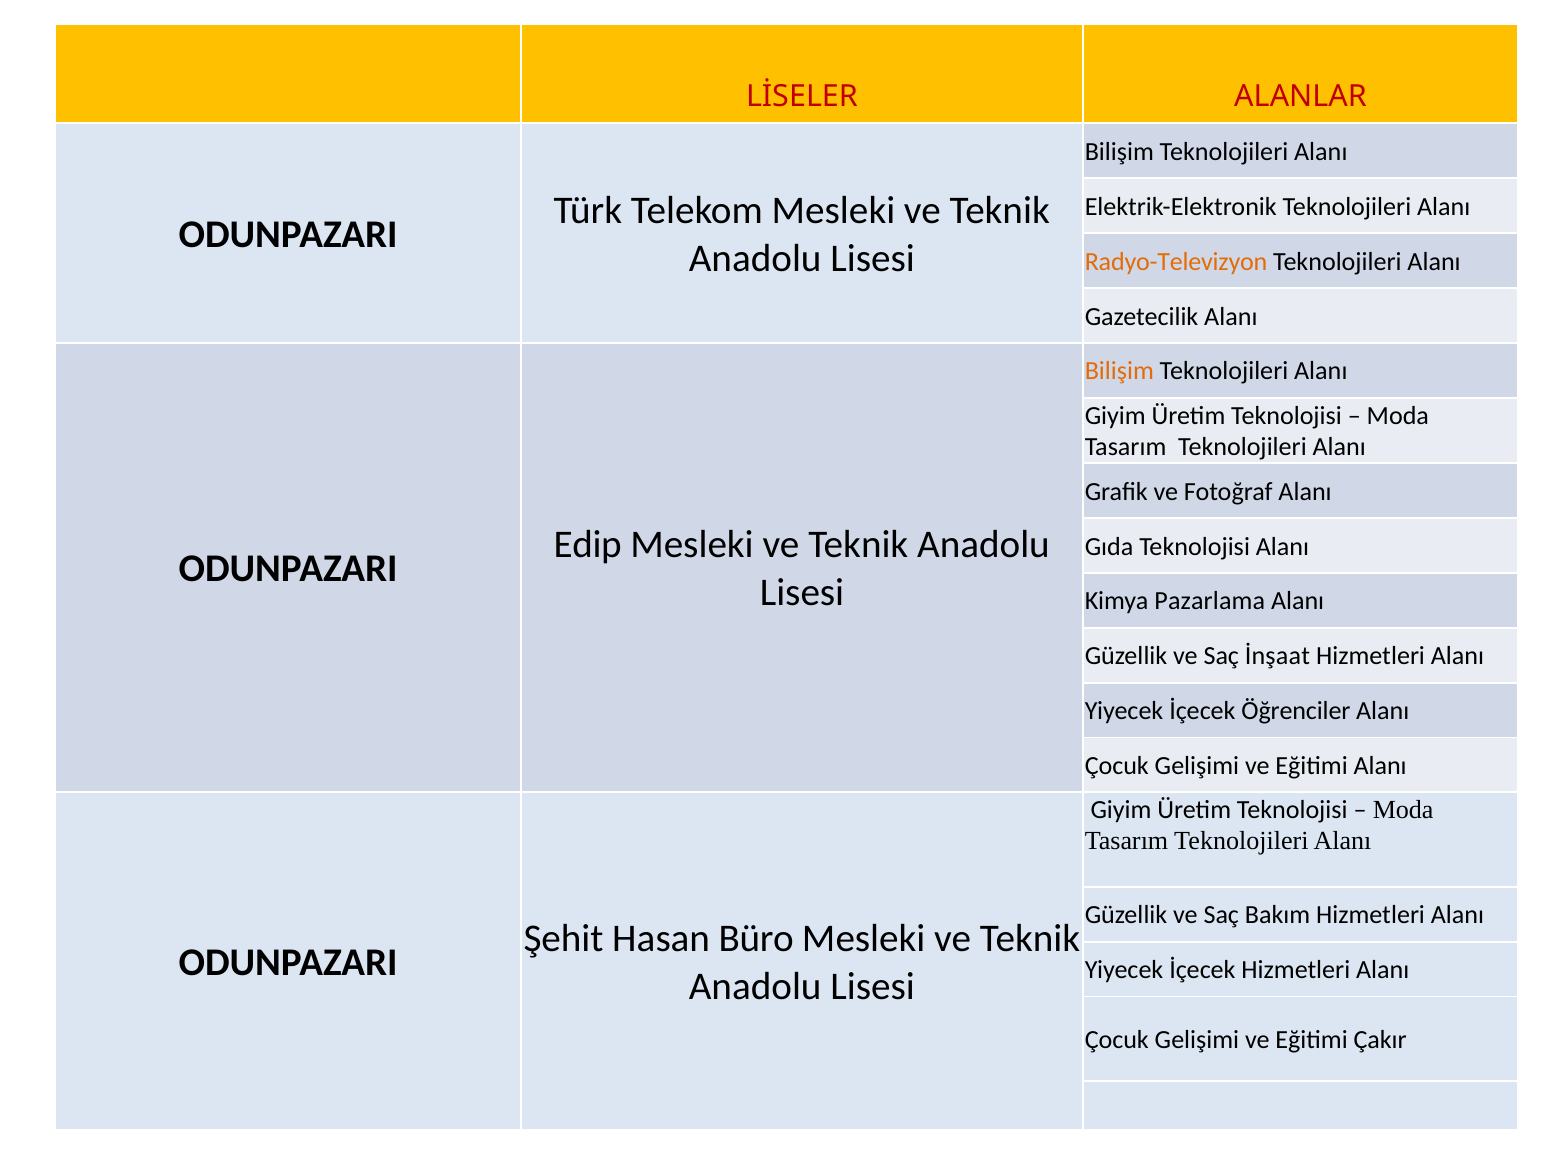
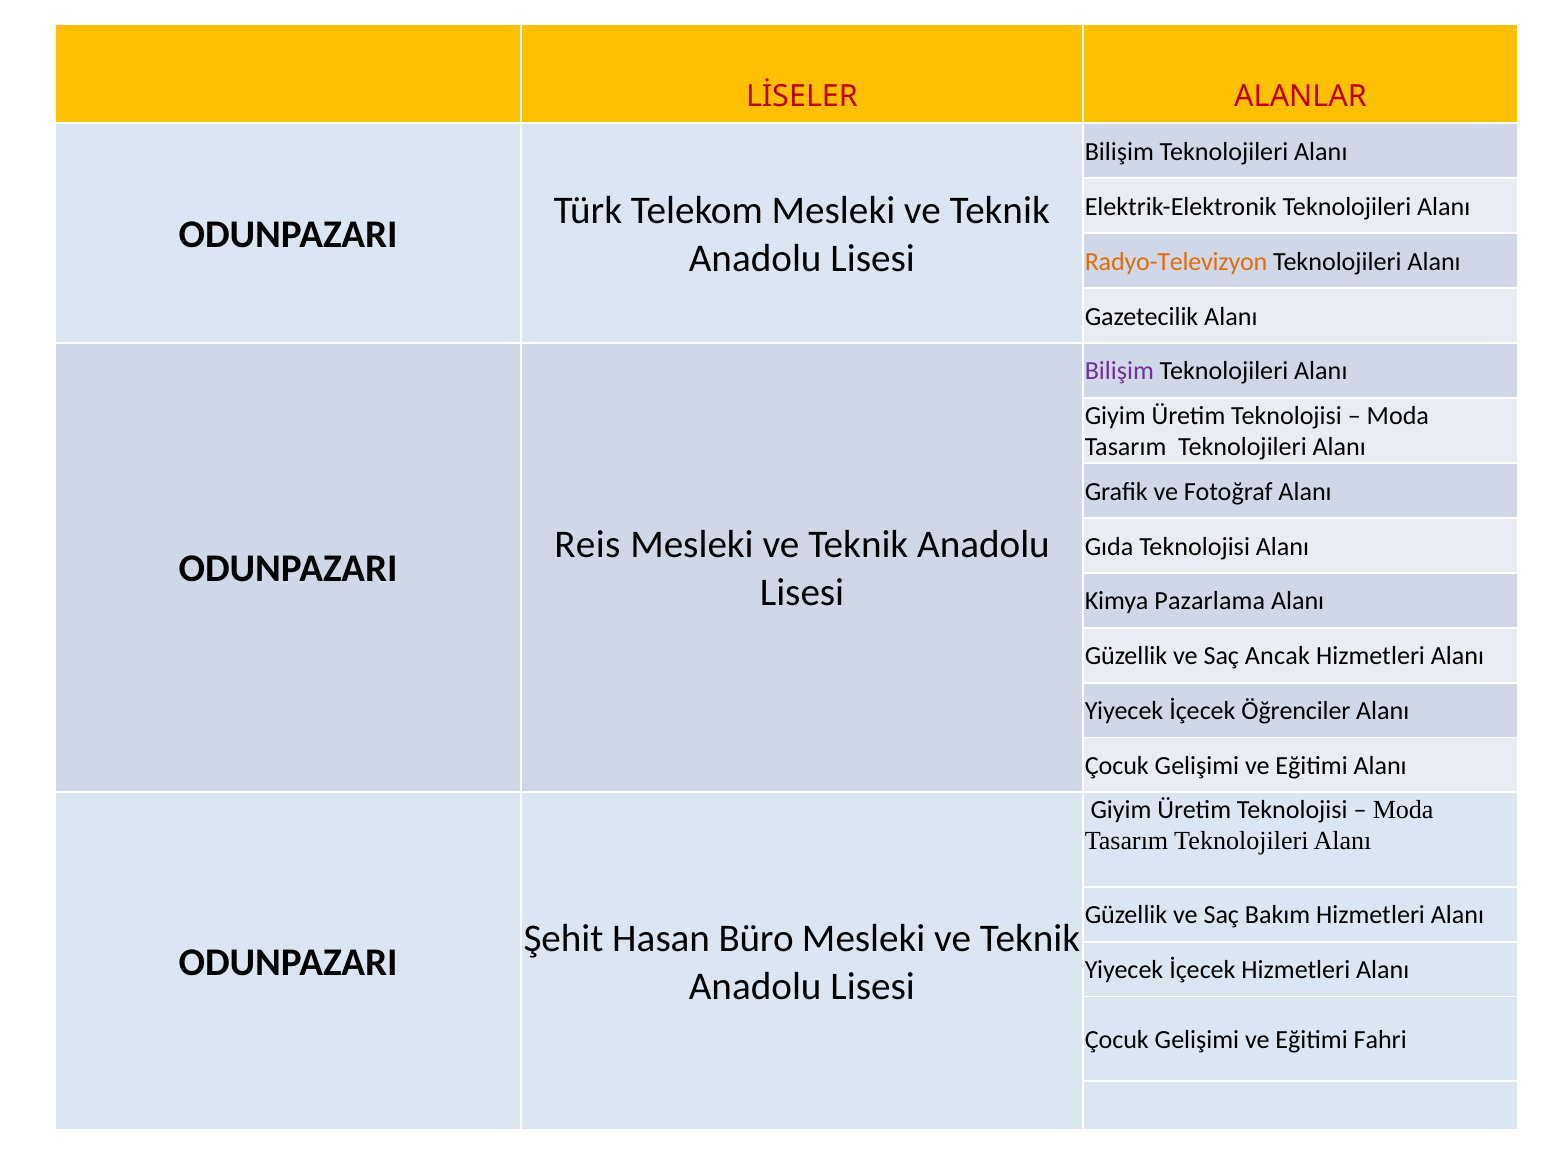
Bilişim colour: orange -> purple (1119, 371)
Edip: Edip -> Reis (587, 545)
İnşaat: İnşaat -> Ancak (1277, 656)
Çakır: Çakır -> Fahri (1380, 1040)
